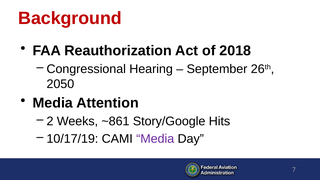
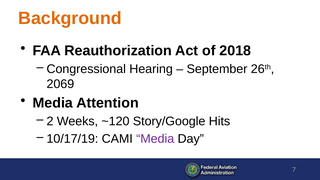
Background colour: red -> orange (70, 18)
2050: 2050 -> 2069 (60, 84)
~861: ~861 -> ~120 (115, 121)
